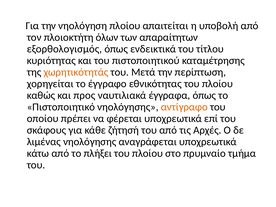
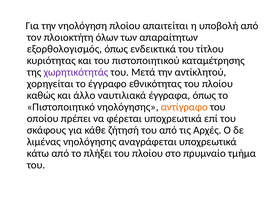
χωρητικότητάς colour: orange -> purple (76, 72)
περίπτωση: περίπτωση -> αντίκλητού (200, 72)
προς: προς -> άλλο (84, 95)
